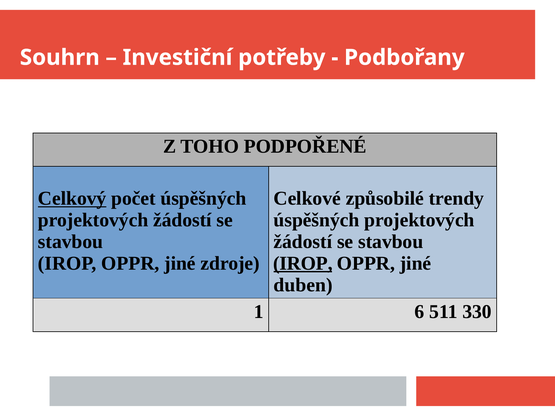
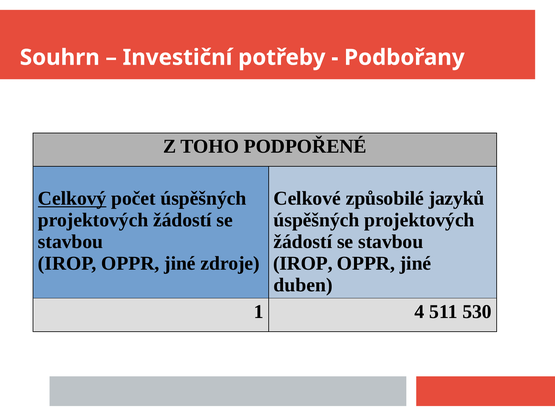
trendy: trendy -> jazyků (456, 198)
IROP underline: present -> none (303, 263)
6: 6 -> 4 (420, 312)
330: 330 -> 530 (477, 312)
